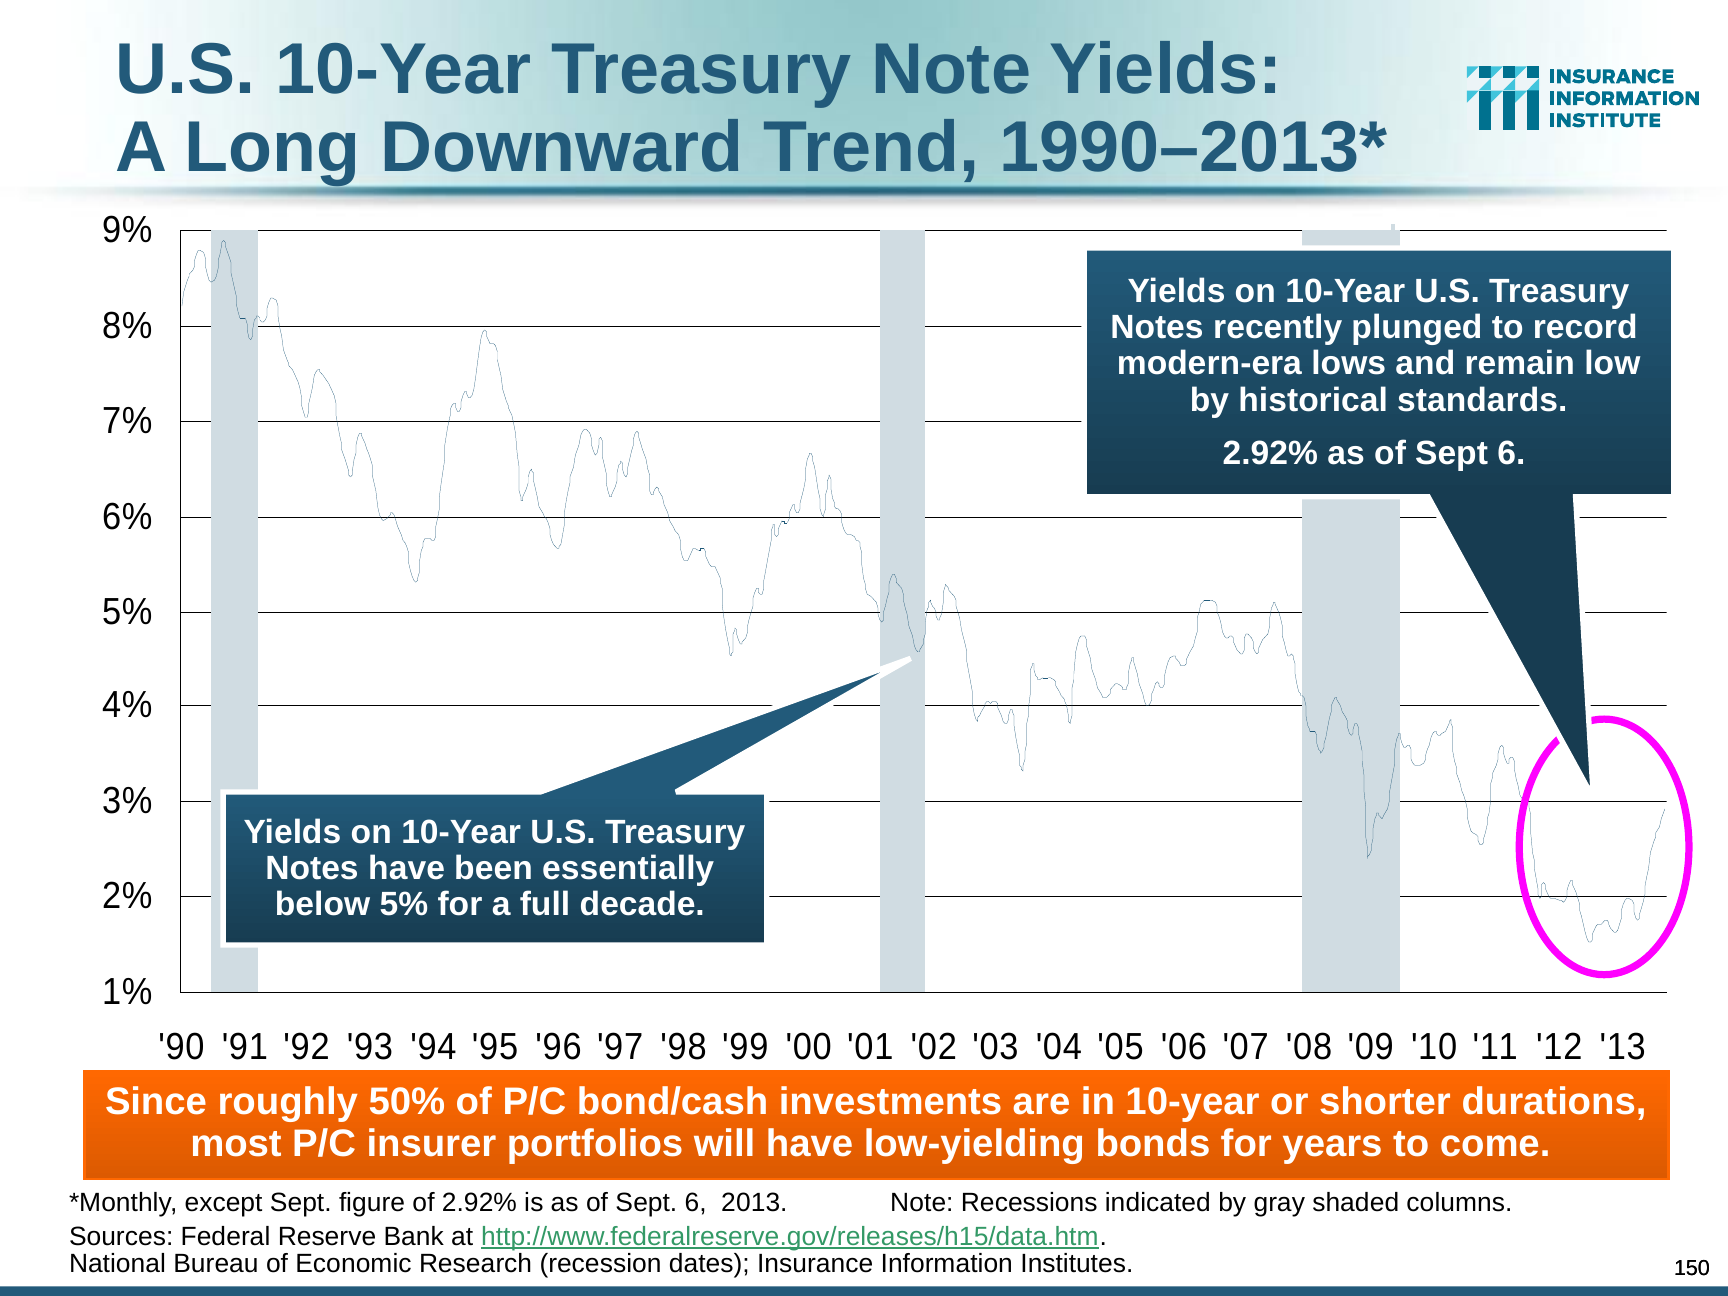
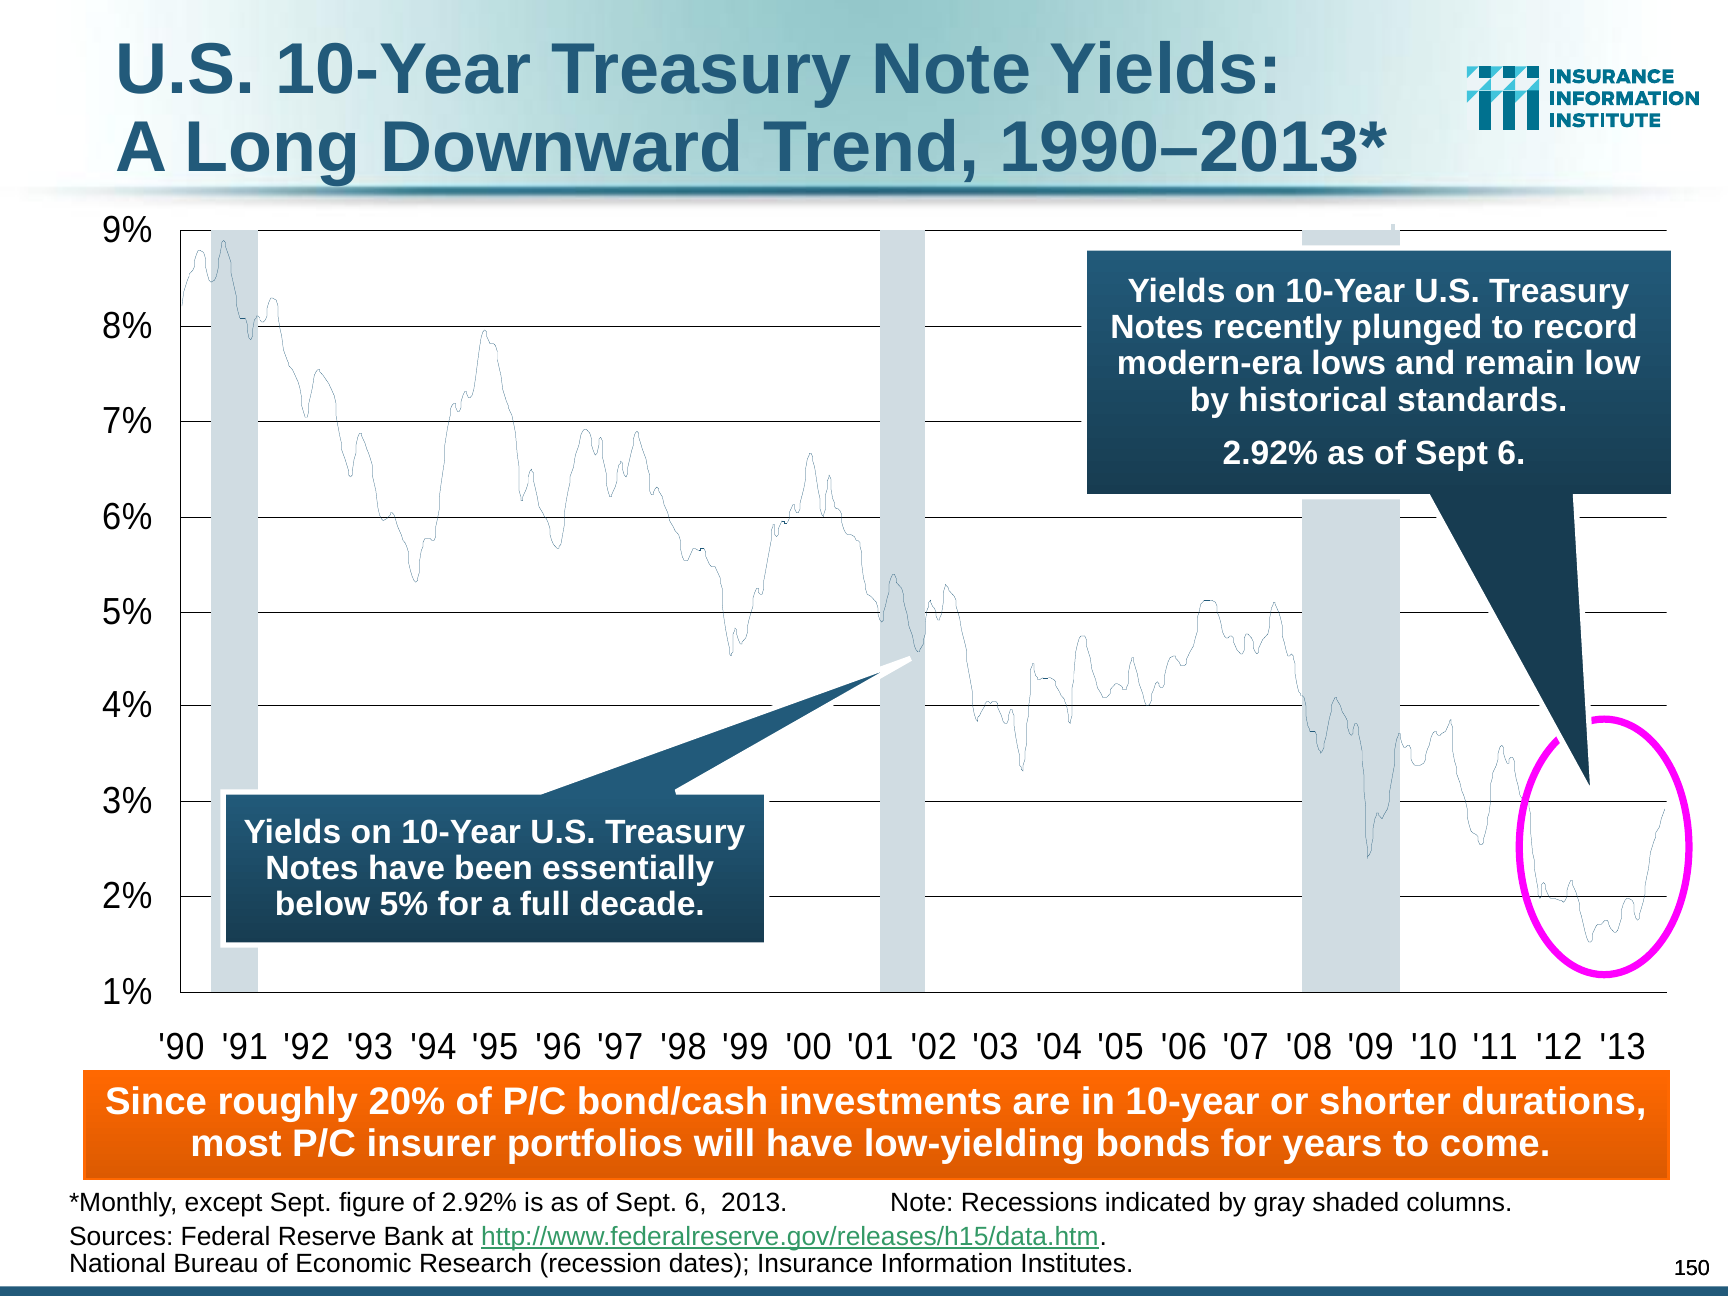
50%: 50% -> 20% (407, 1102)
